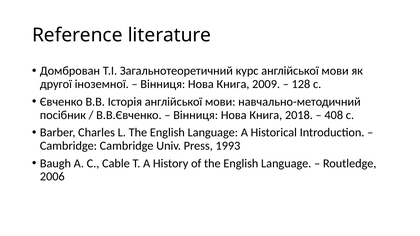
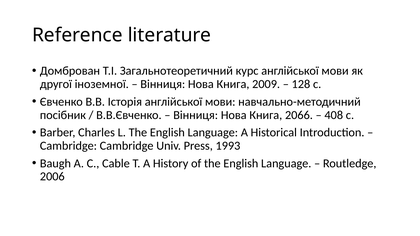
2018: 2018 -> 2066 (299, 115)
